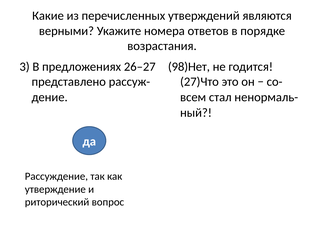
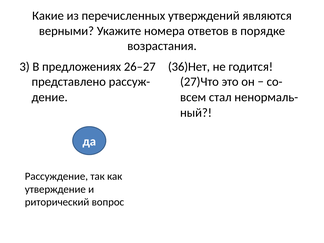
98)Нет: 98)Нет -> 36)Нет (189, 67)
